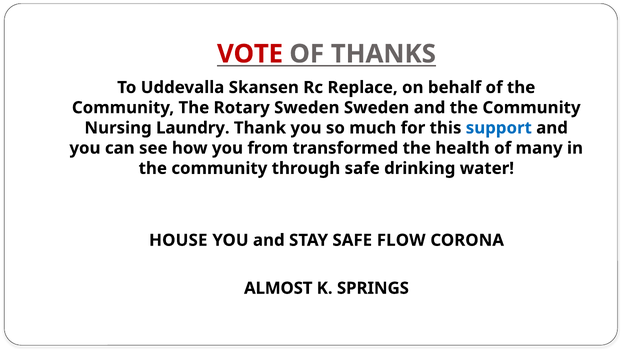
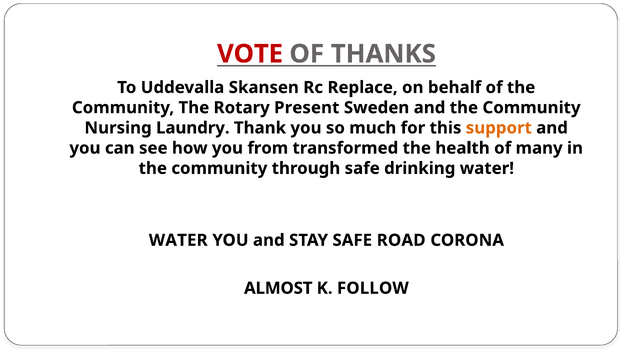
Rotary Sweden: Sweden -> Present (307, 108)
support colour: blue -> orange (499, 128)
HOUSE: HOUSE -> WATER (178, 240)
FLOW: FLOW -> ROAD (401, 240)
SPRINGS: SPRINGS -> FOLLOW (373, 288)
